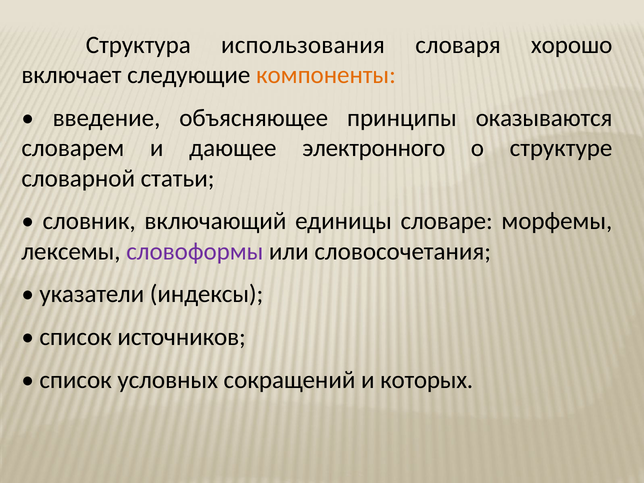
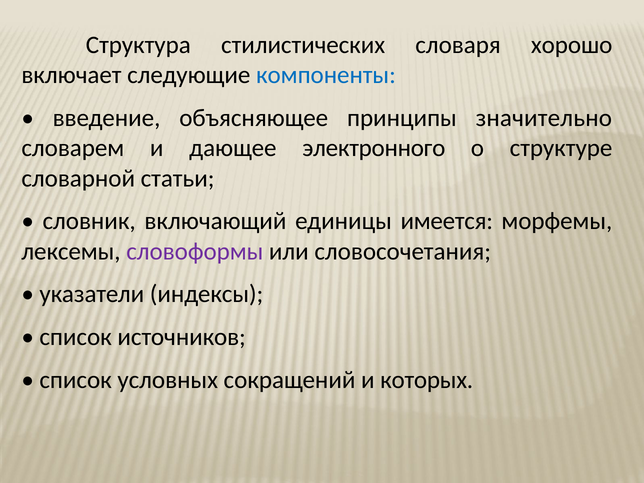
использования: использования -> стилистических (303, 45)
компоненты colour: orange -> blue (326, 75)
оказываются: оказываются -> значительно (544, 118)
словаре: словаре -> имеется (447, 221)
